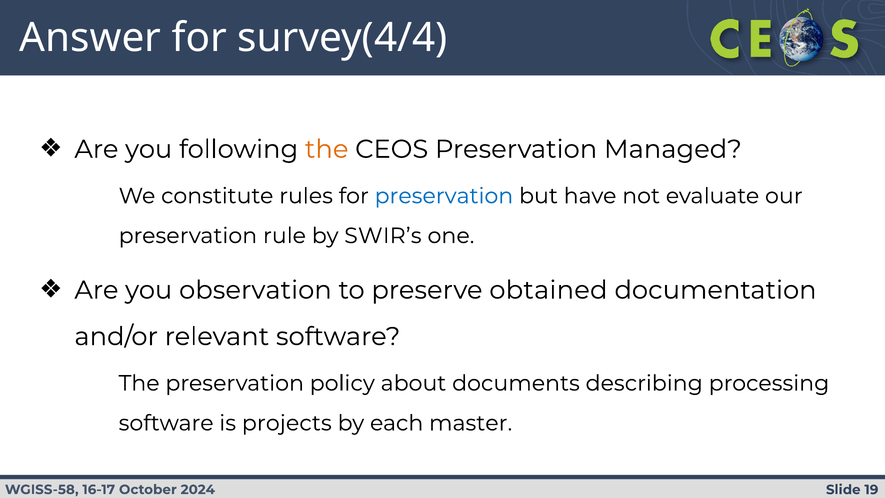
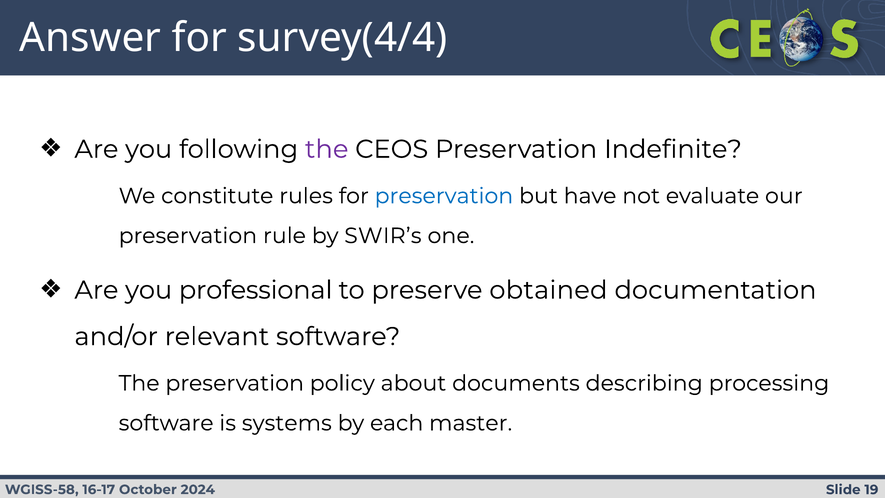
the colour: orange -> purple (327, 149)
Managed: Managed -> Indefinite (673, 149)
observation: observation -> professional (256, 290)
projects: projects -> systems (287, 423)
